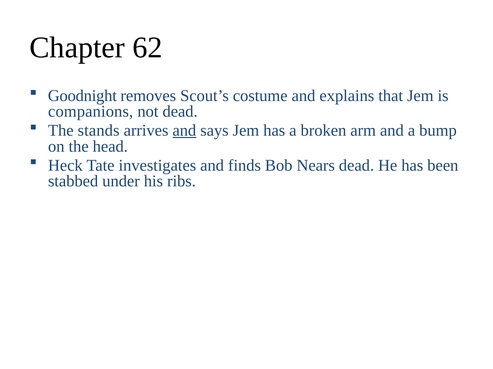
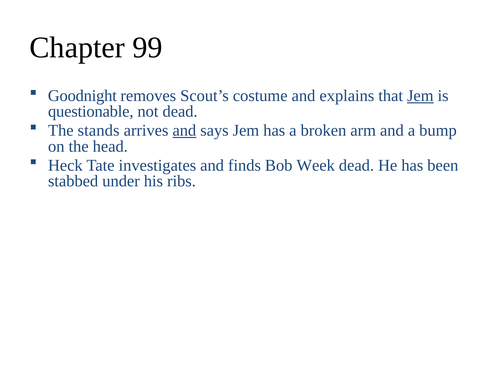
62: 62 -> 99 (147, 48)
Jem underline: none -> present (420, 96)
companions: companions -> questionable (91, 112)
Nears: Nears -> Week (316, 166)
